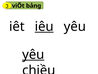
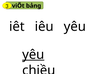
iêu underline: present -> none (44, 26)
